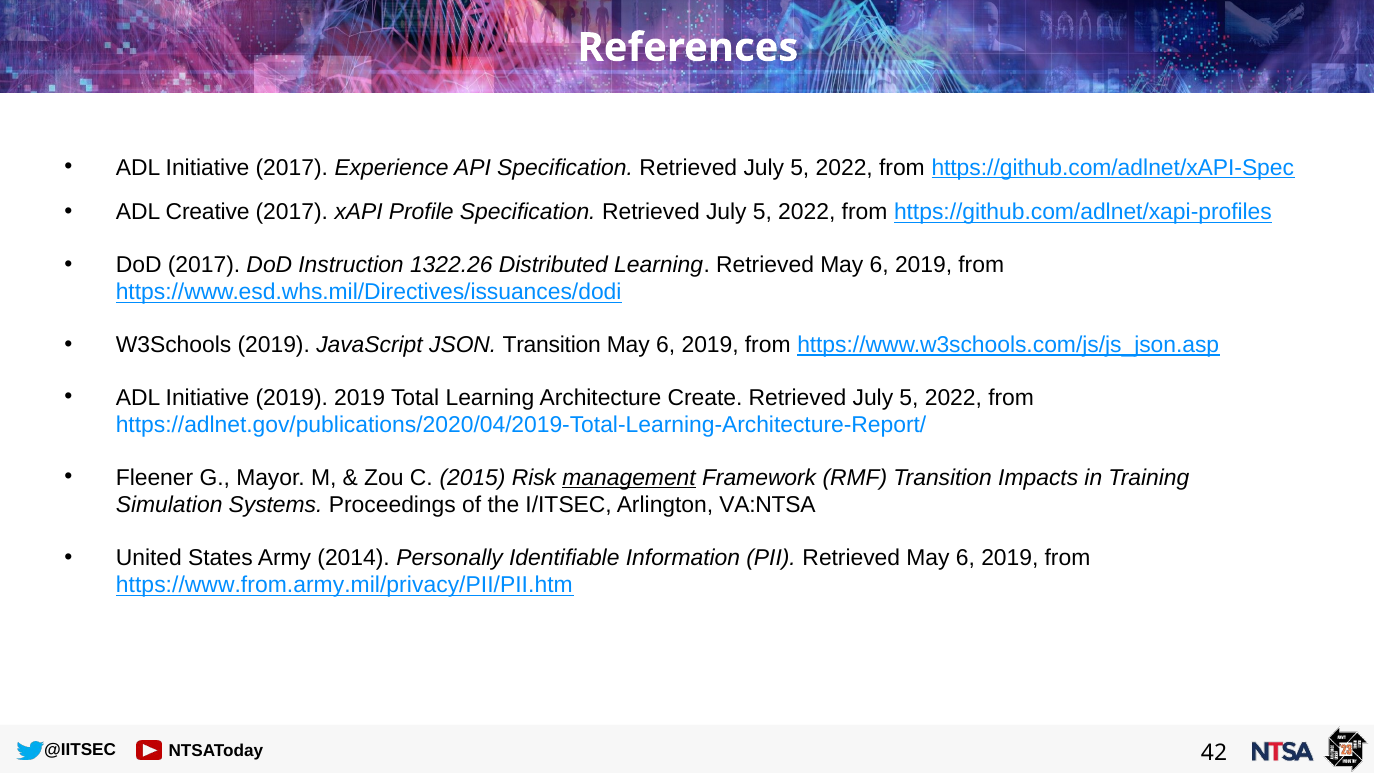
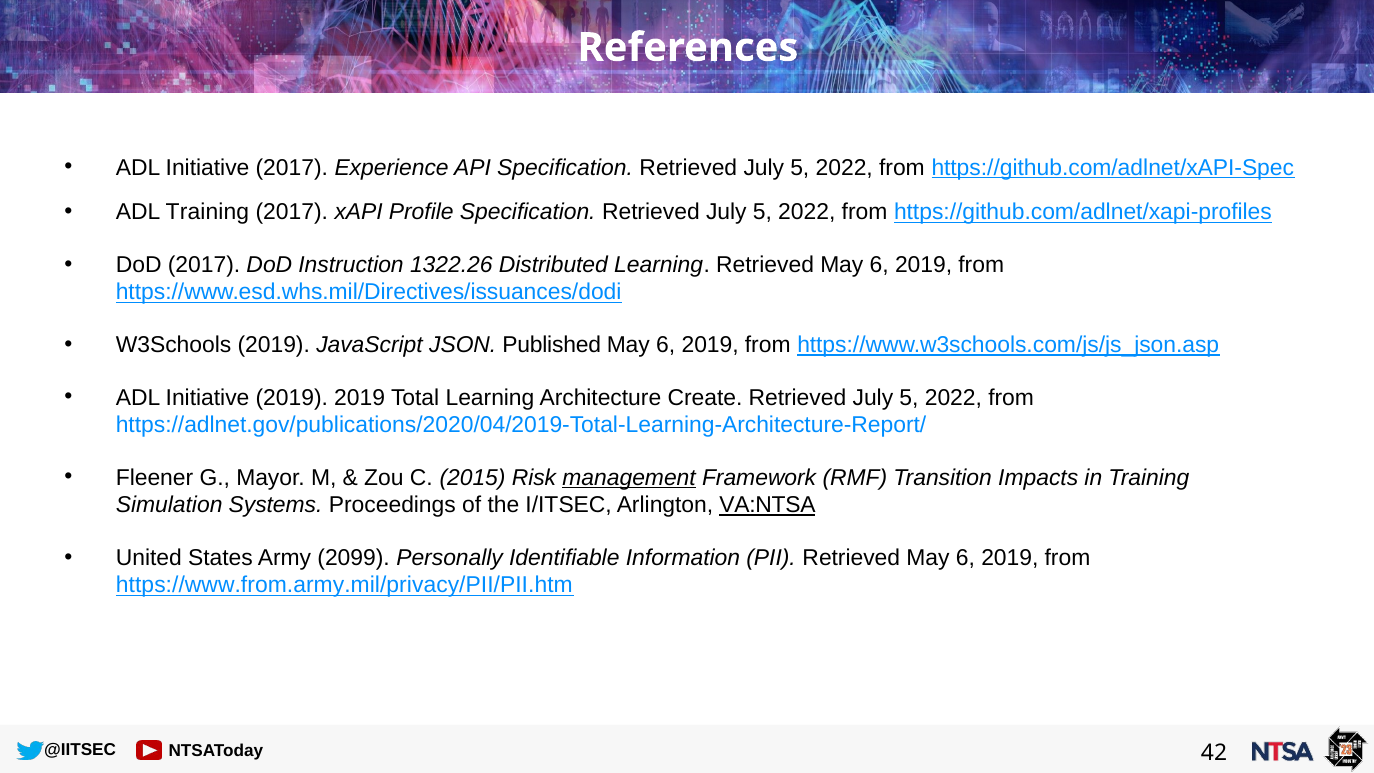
ADL Creative: Creative -> Training (207, 212)
JSON Transition: Transition -> Published (552, 345)
VA:NTSA underline: none -> present (768, 505)
2014: 2014 -> 2099 (354, 558)
